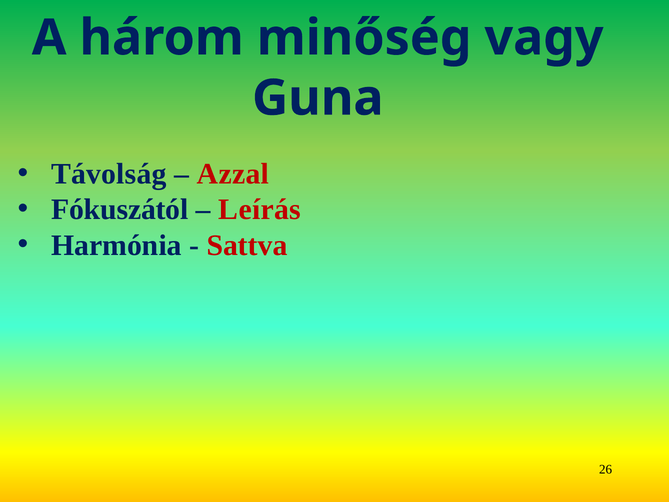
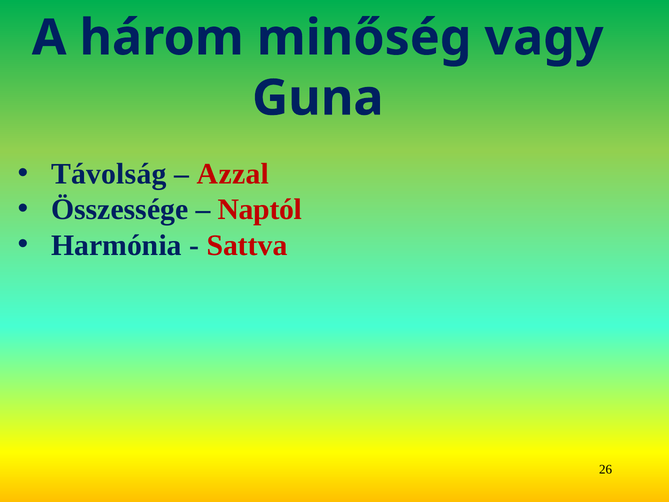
Fókuszától: Fókuszától -> Összessége (120, 209)
Leírás: Leírás -> Naptól (260, 209)
